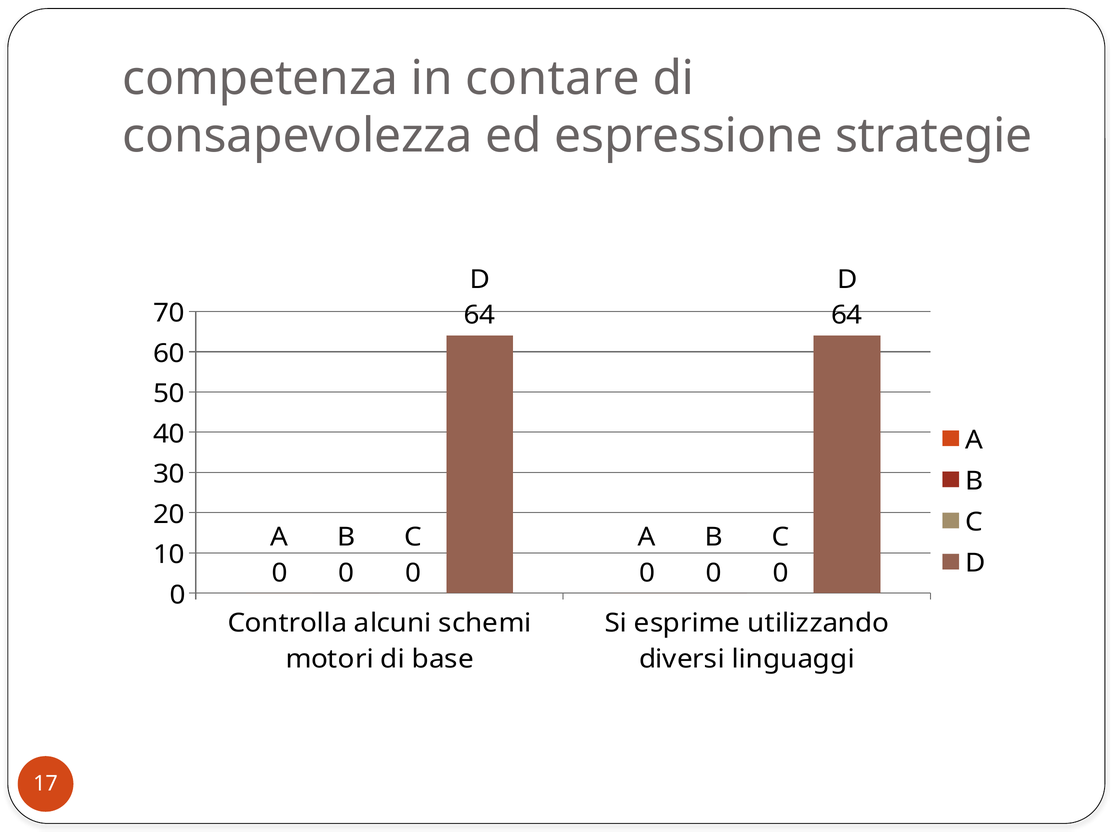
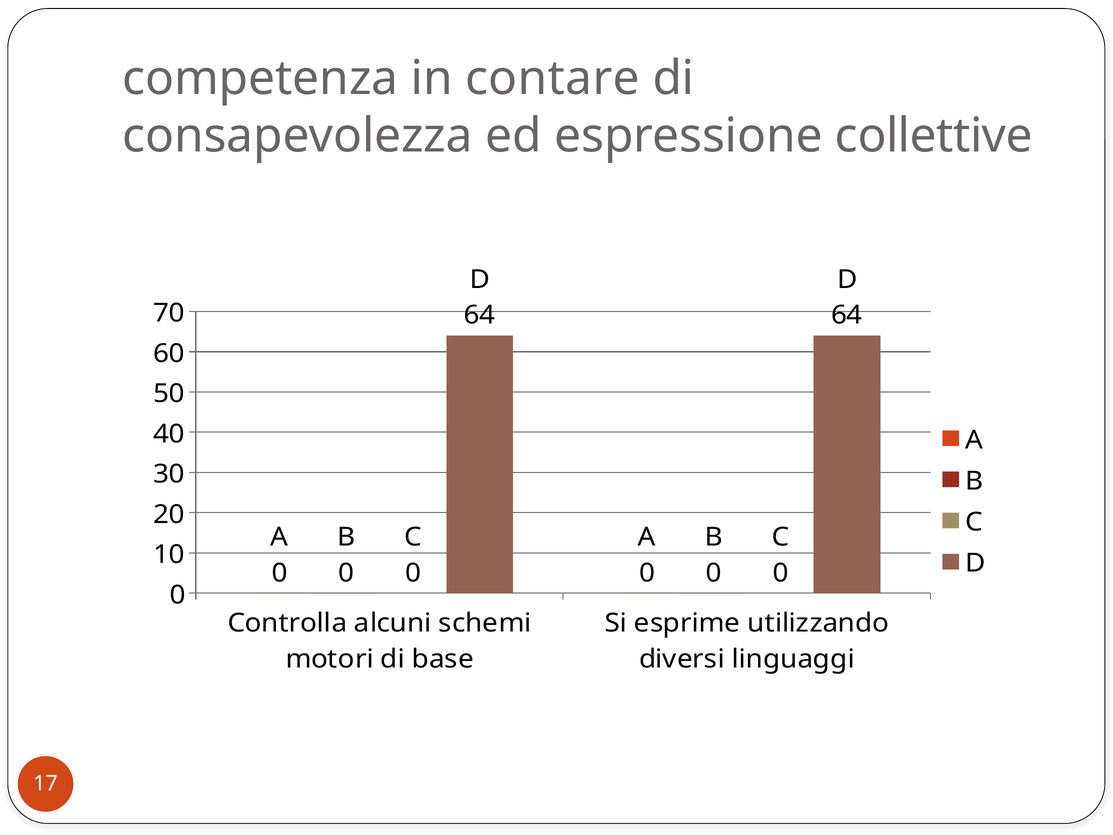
strategie: strategie -> collettive (934, 136)
